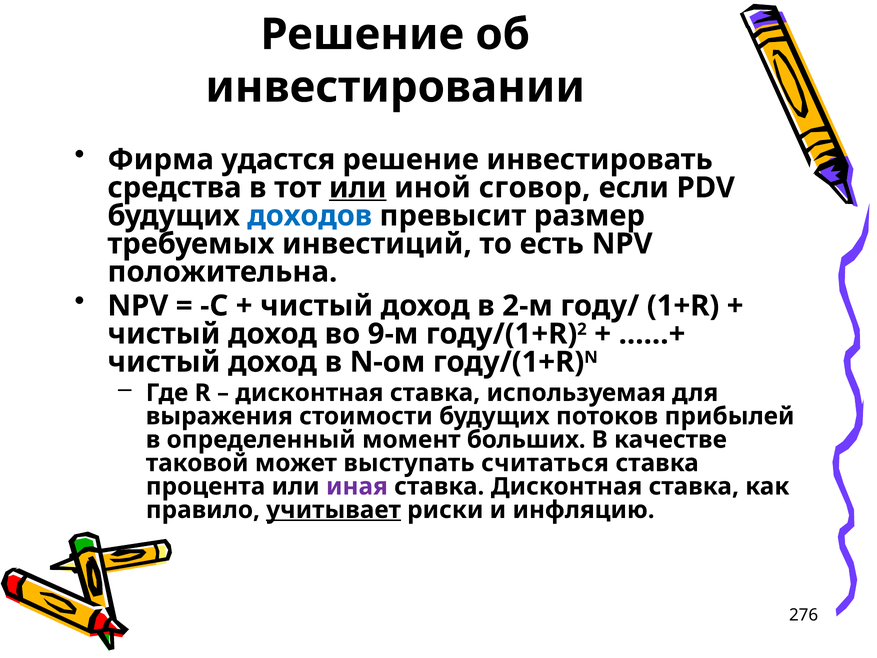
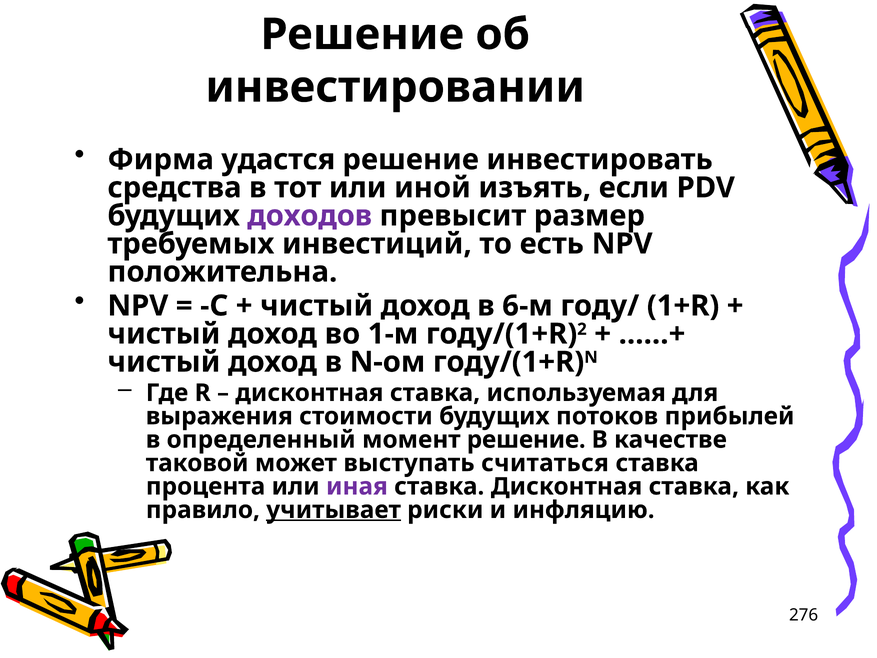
или underline: present -> none (358, 188)
сговор: сговор -> изъять (535, 188)
доходов colour: blue -> purple (310, 216)
2-м: 2-м -> 6-м (527, 306)
9-м: 9-м -> 1-м (393, 334)
момент больших: больших -> решение (526, 440)
